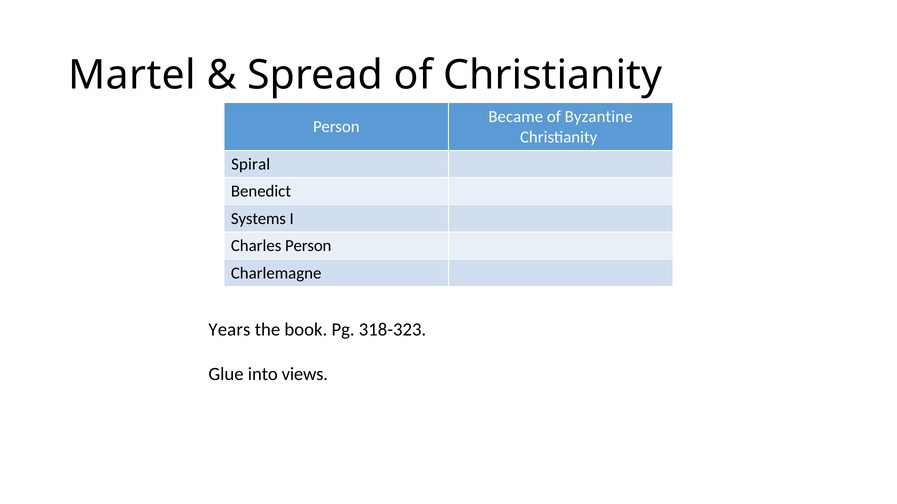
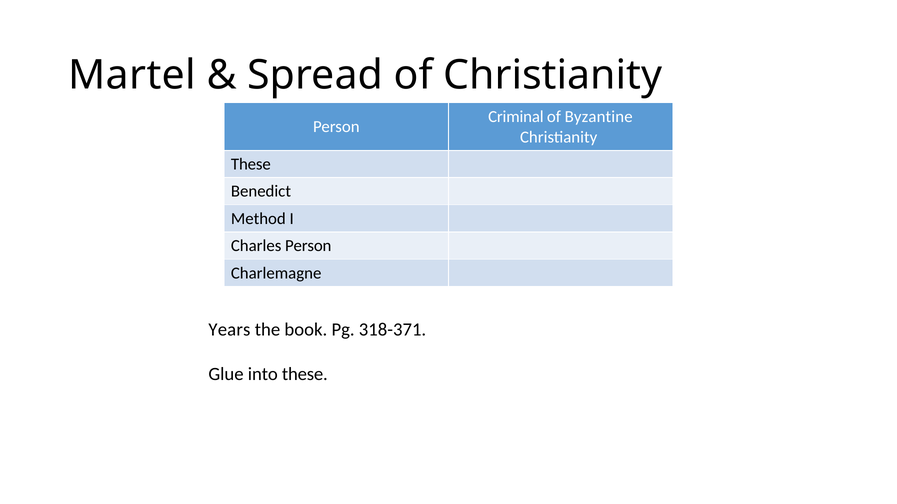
Became: Became -> Criminal (516, 117)
Spiral: Spiral -> These (251, 164)
Systems: Systems -> Method (258, 219)
318-323: 318-323 -> 318-371 (393, 330)
into views: views -> these (305, 375)
